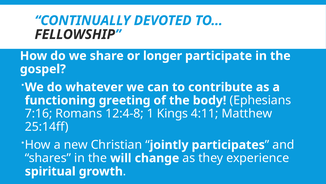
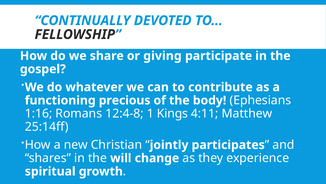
longer: longer -> giving (162, 56)
greeting: greeting -> precious (125, 100)
7:16: 7:16 -> 1:16 (39, 113)
